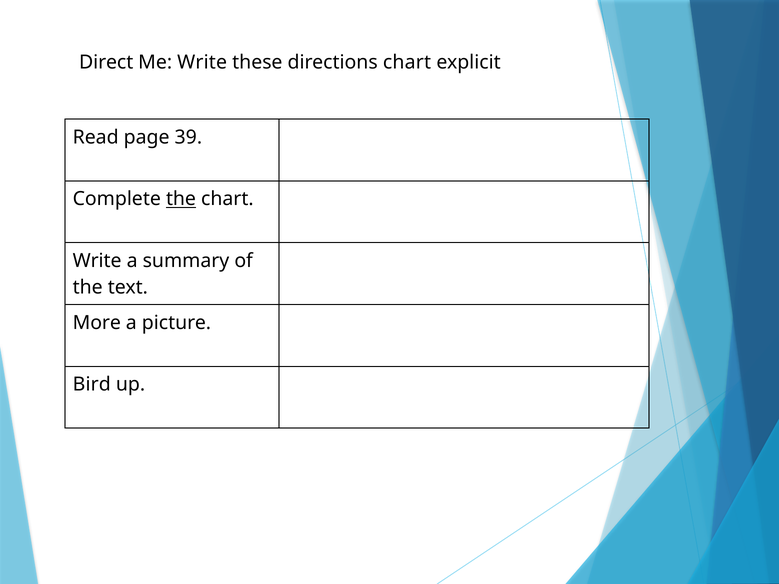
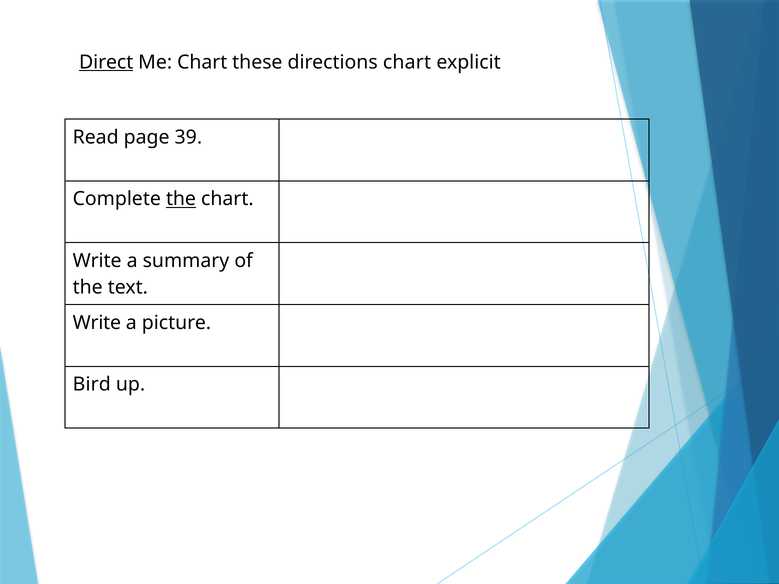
Direct underline: none -> present (106, 62)
Me Write: Write -> Chart (202, 62)
More: More -> Write (97, 323)
